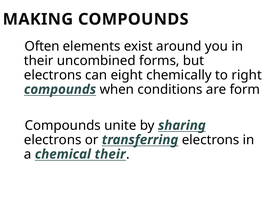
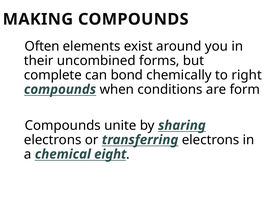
electrons: electrons -> complete (53, 75)
eight: eight -> bond (127, 75)
chemical their: their -> eight (110, 154)
